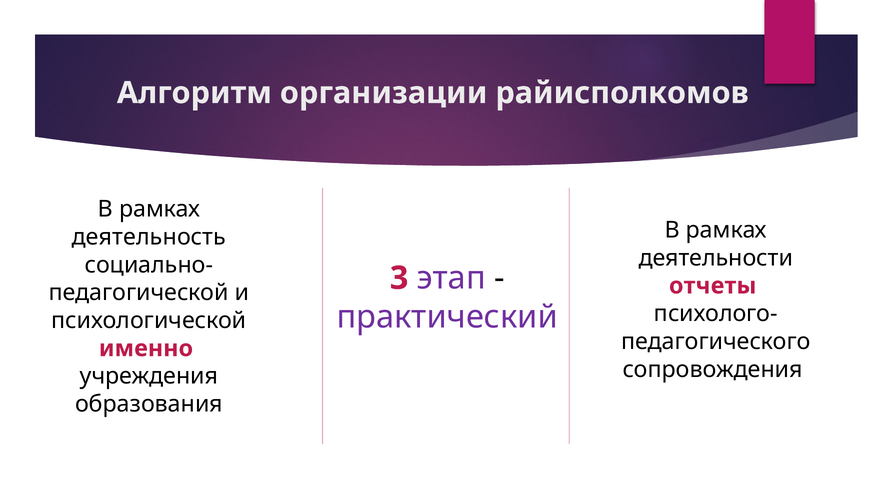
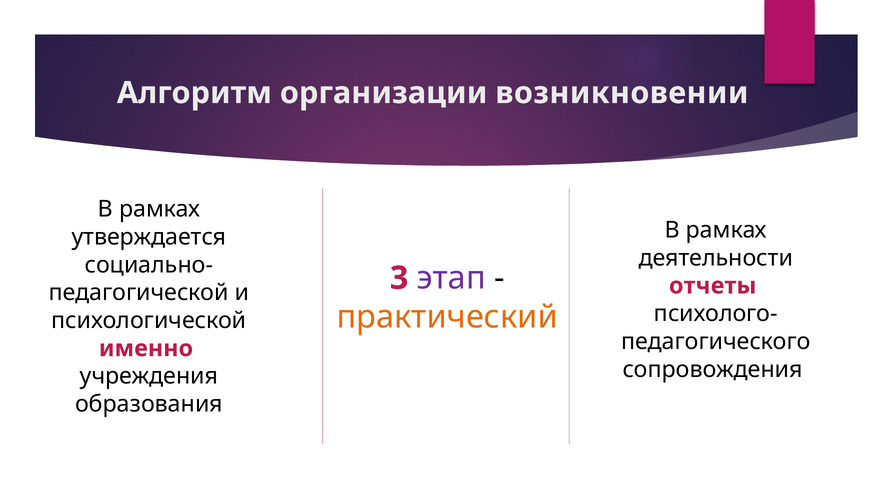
райисполкомов: райисполкомов -> возникновении (622, 93)
деятельность: деятельность -> утверждается (149, 237)
практический colour: purple -> orange (447, 317)
